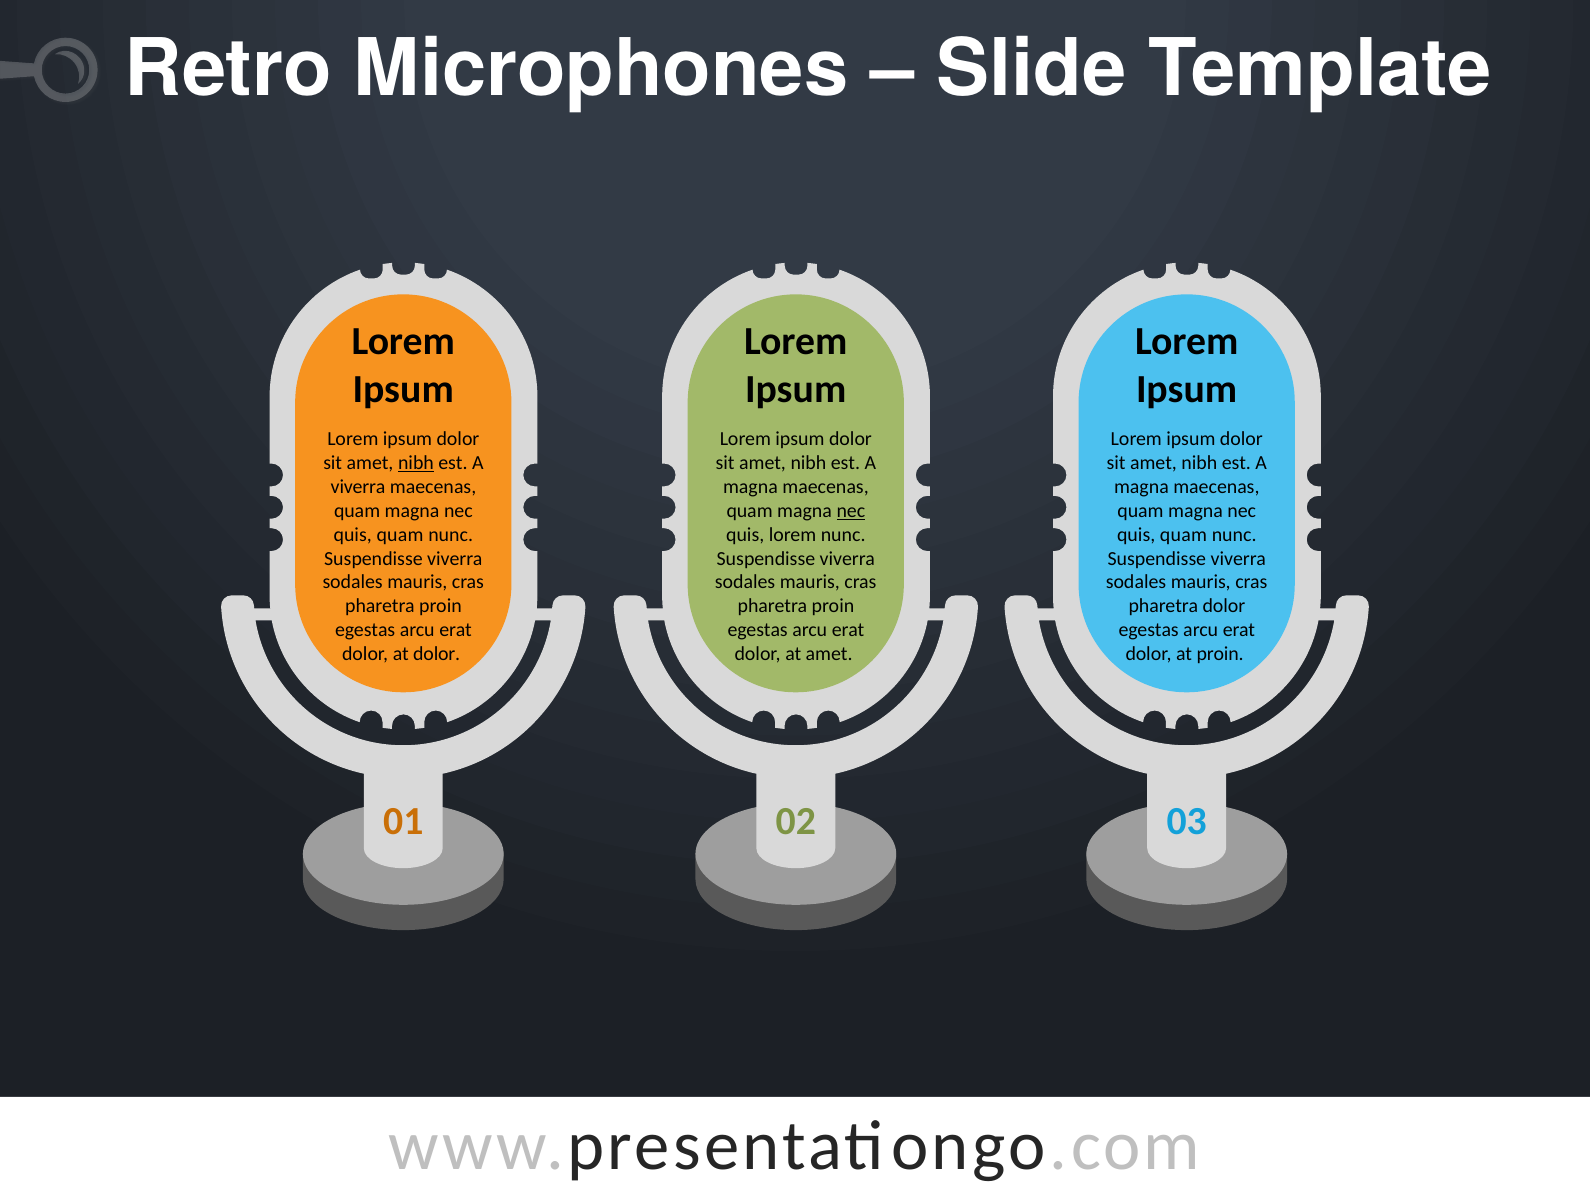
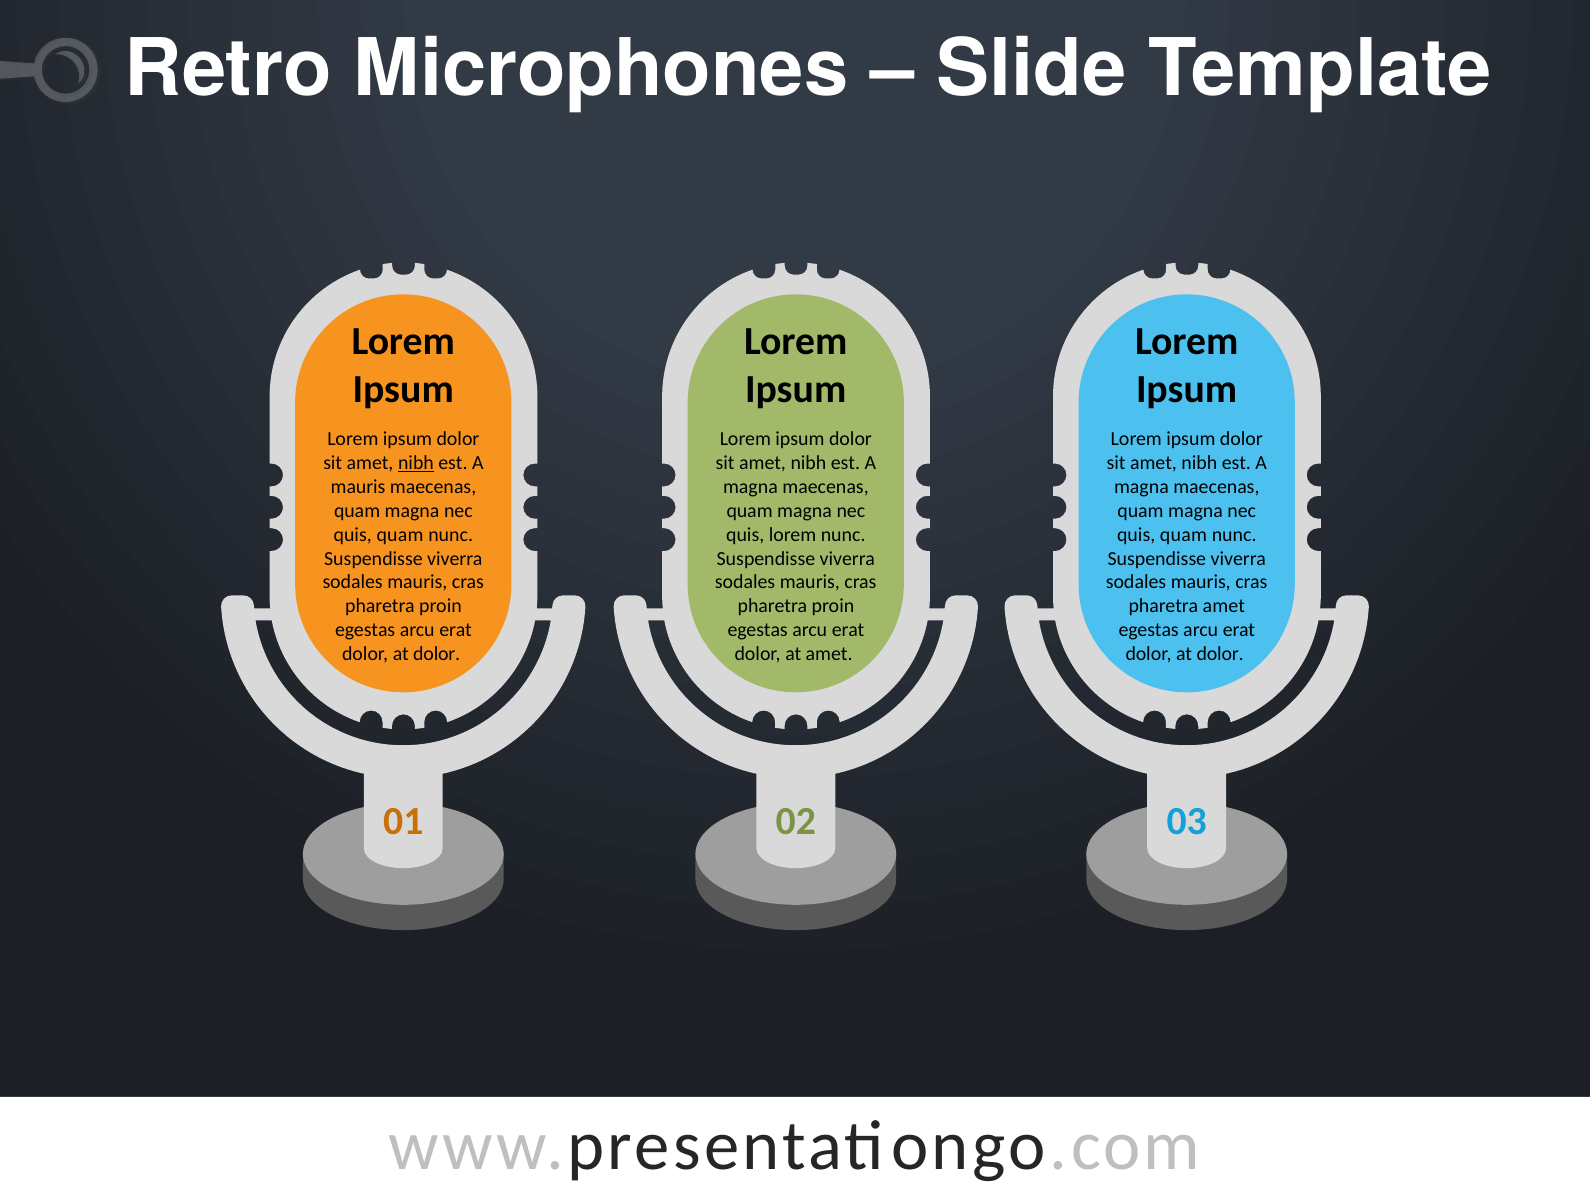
viverra: viverra -> mauris (358, 487)
nec underline: present -> none (851, 510)
pharetra dolor: dolor -> amet (1224, 606)
proin: proin -> dolor (1220, 654)
